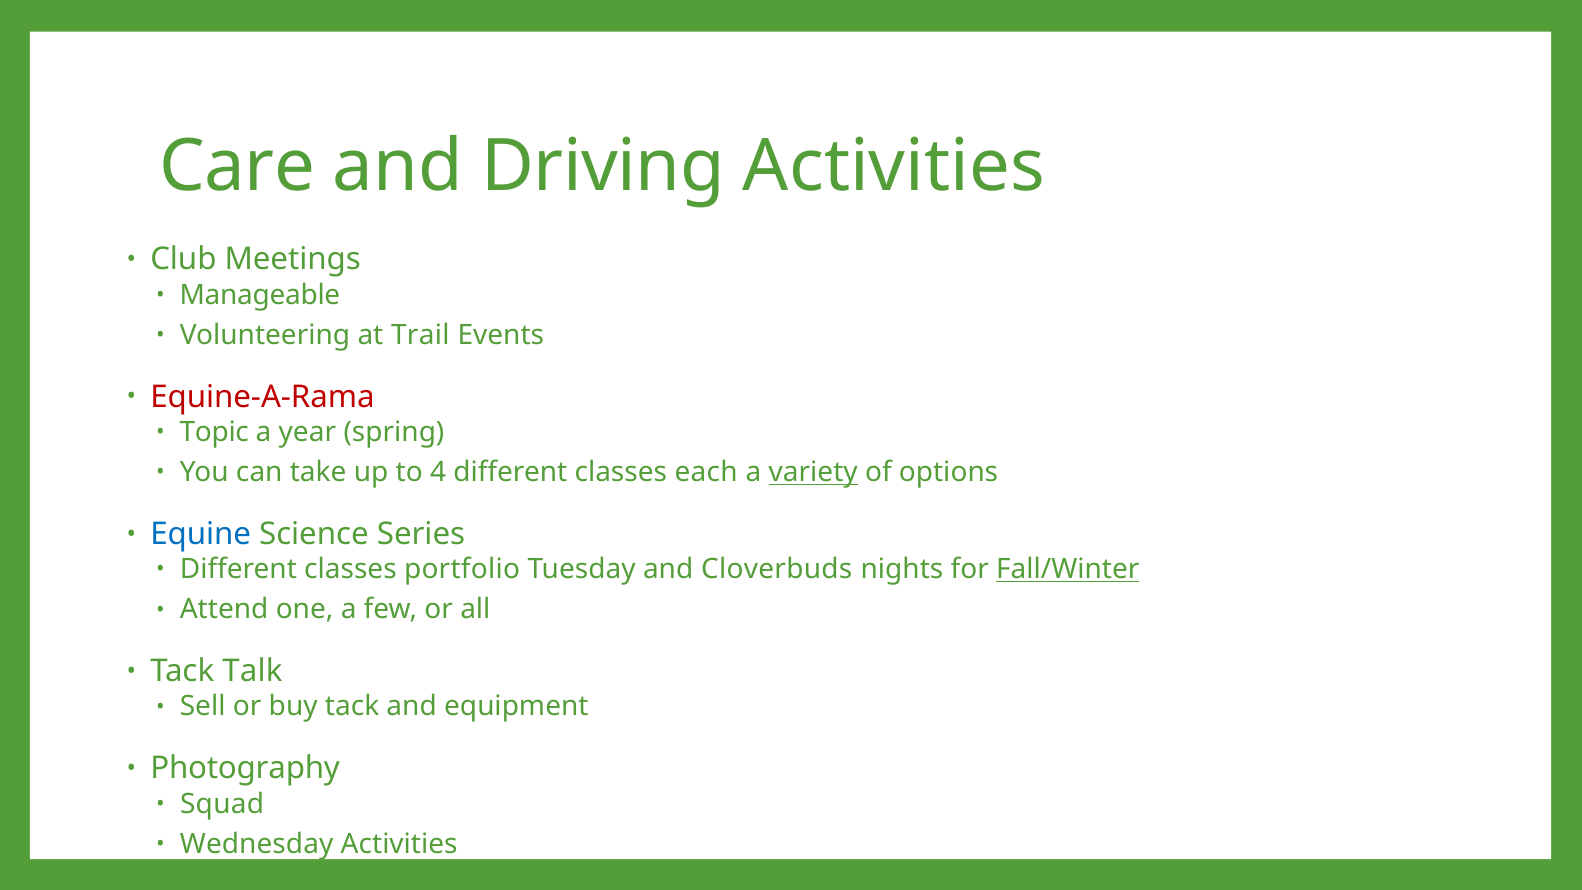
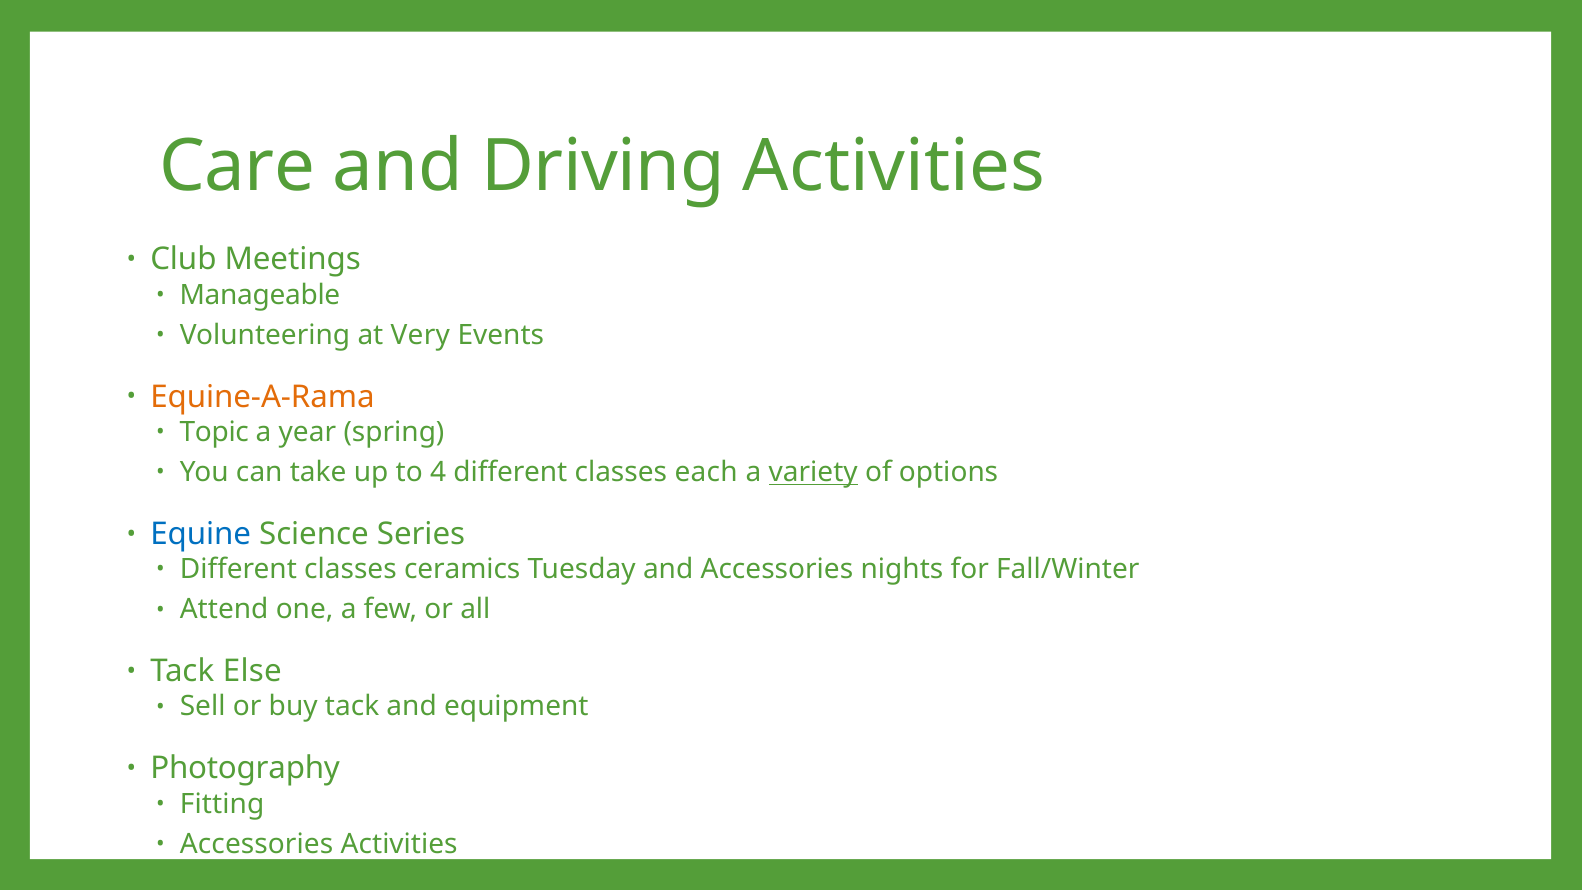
Trail: Trail -> Very (420, 335)
Equine-A-Rama colour: red -> orange (262, 397)
portfolio: portfolio -> ceramics (462, 569)
and Cloverbuds: Cloverbuds -> Accessories (777, 569)
Fall/Winter underline: present -> none (1068, 569)
Talk: Talk -> Else (252, 671)
Squad: Squad -> Fitting (222, 804)
Wednesday: Wednesday -> Accessories (257, 844)
